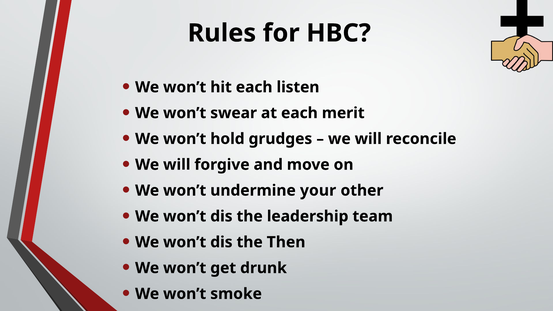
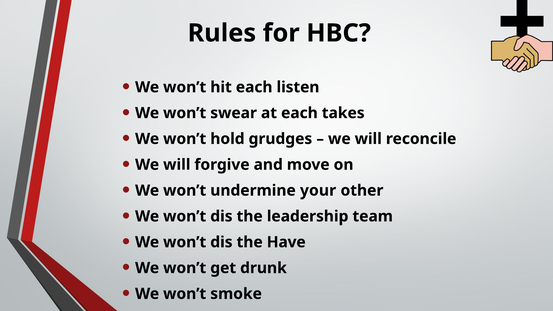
merit: merit -> takes (343, 113)
Then: Then -> Have (286, 242)
